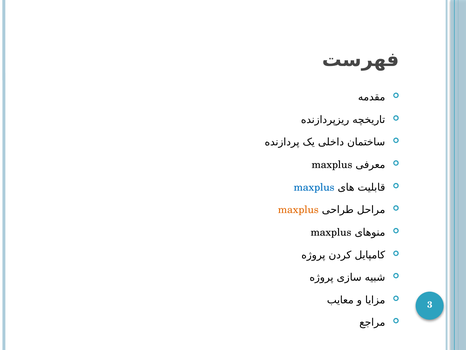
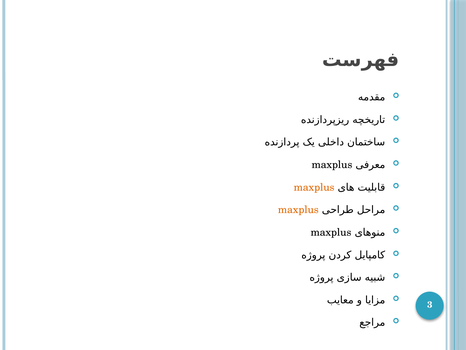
maxplus colour: blue -> orange (314, 187)
